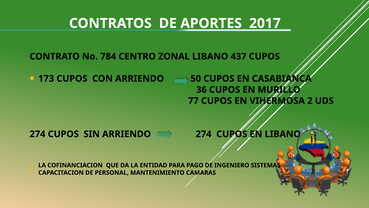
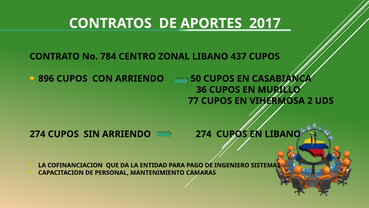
173: 173 -> 896 (46, 78)
